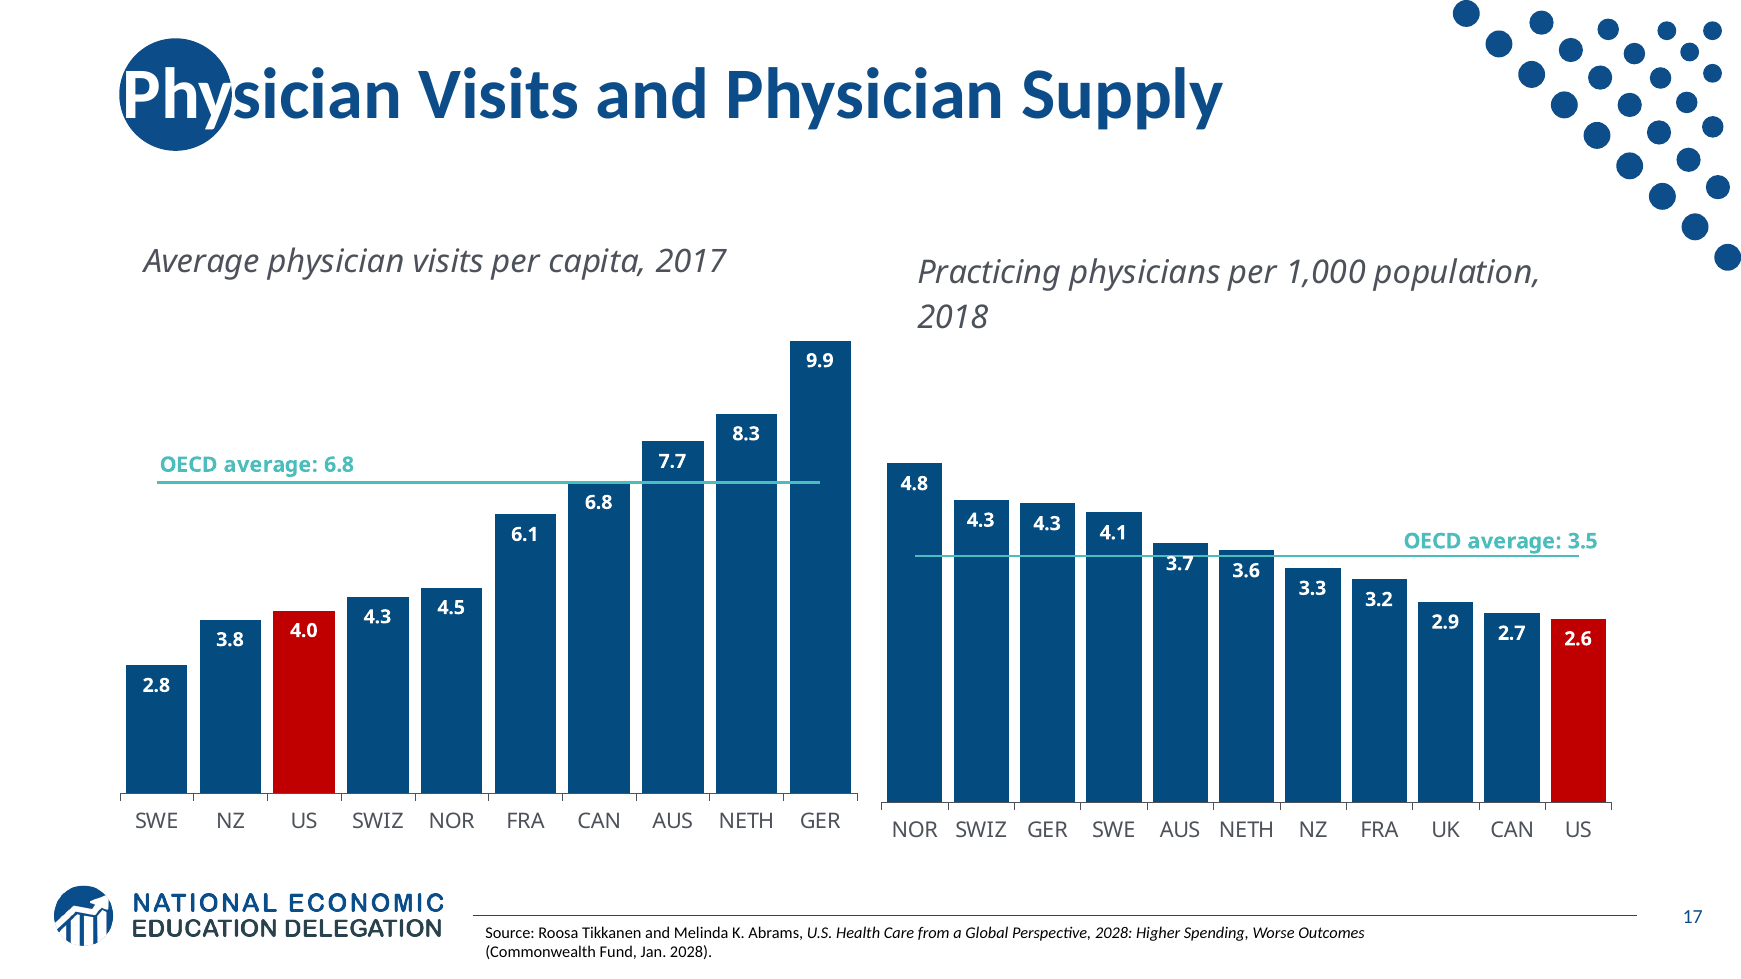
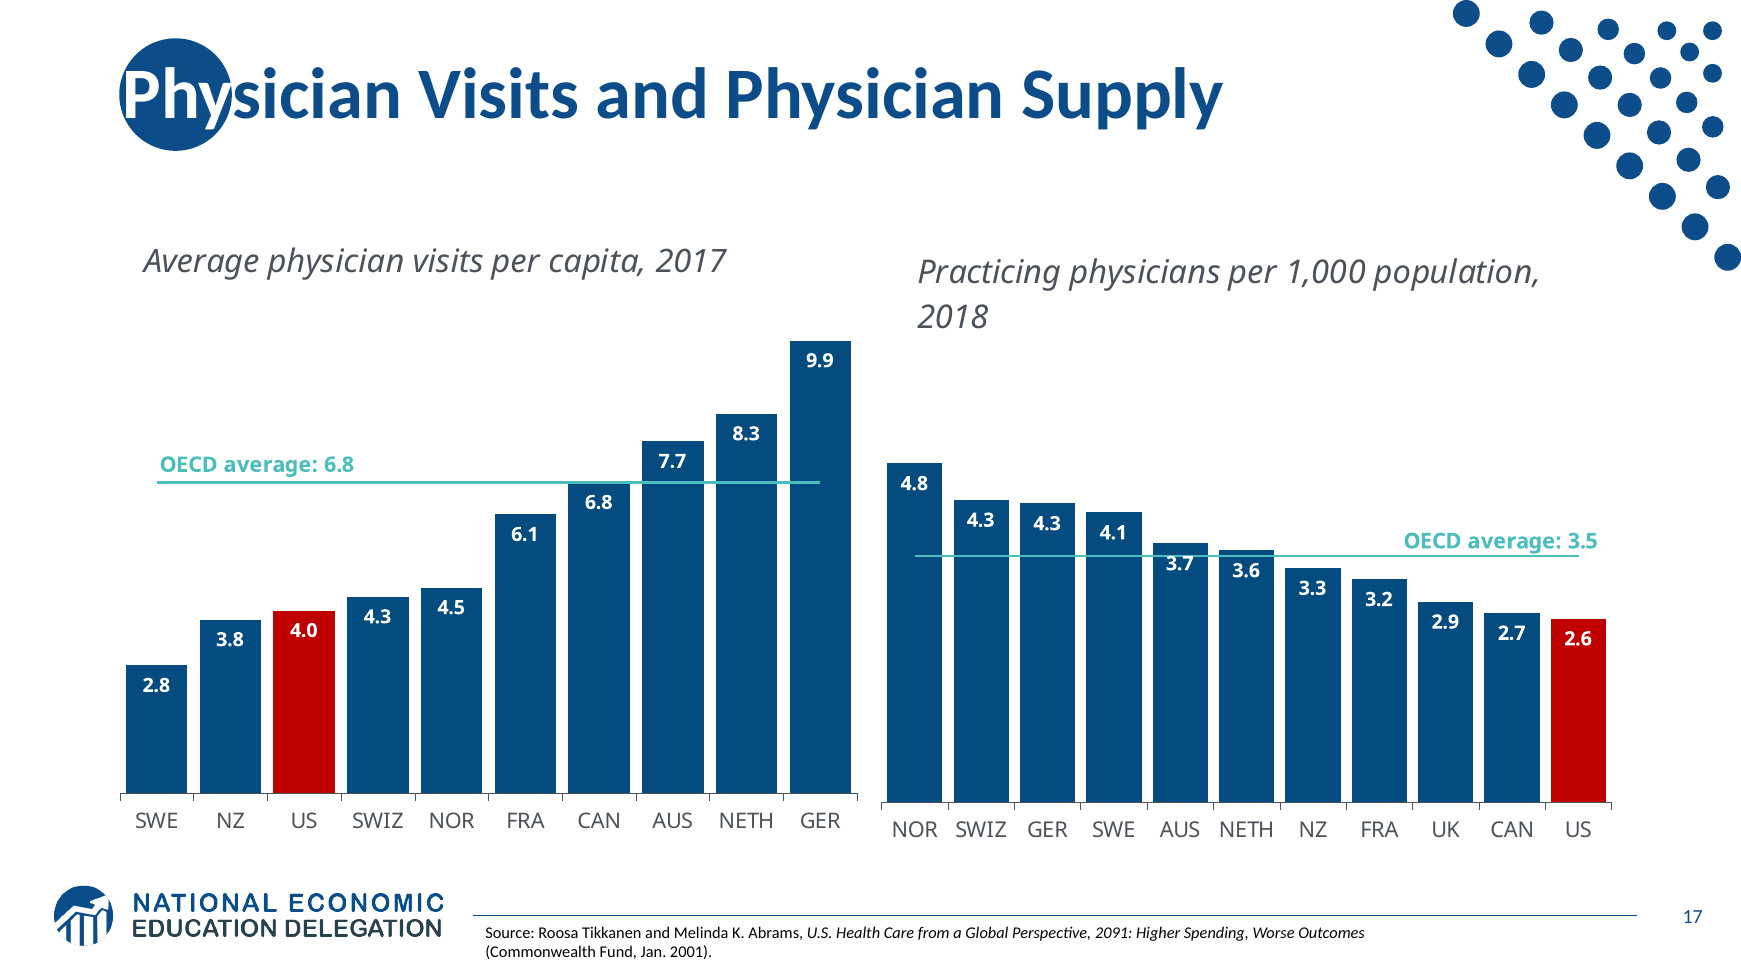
Perspective 2028: 2028 -> 2091 (1114, 933)
Jan 2028: 2028 -> 2001 (691, 953)
